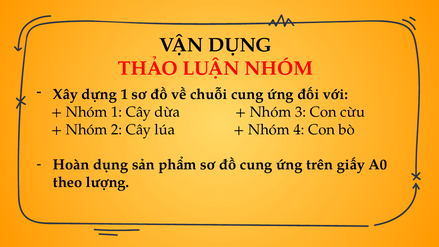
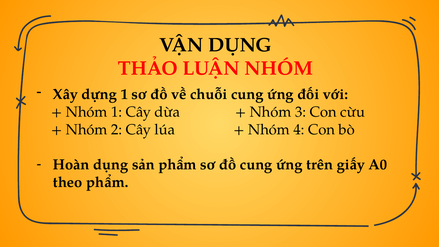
theo lượng: lượng -> phẩm (107, 182)
